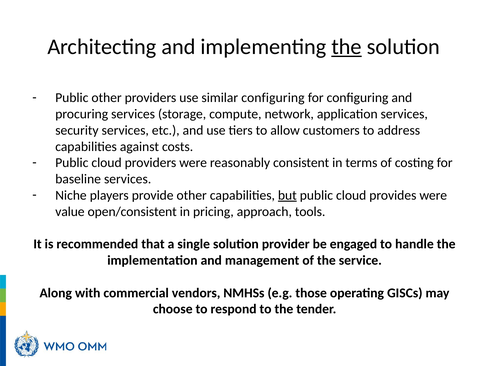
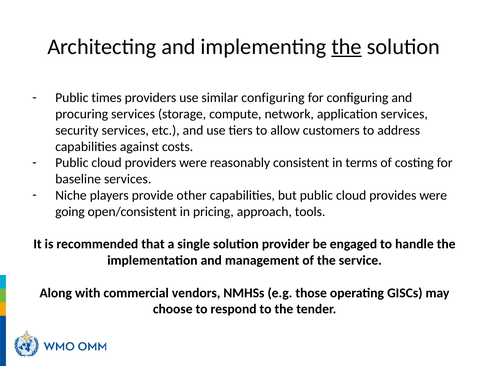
Public other: other -> times (107, 98)
but underline: present -> none (287, 195)
value: value -> going (70, 212)
